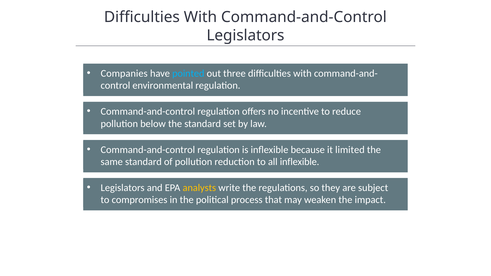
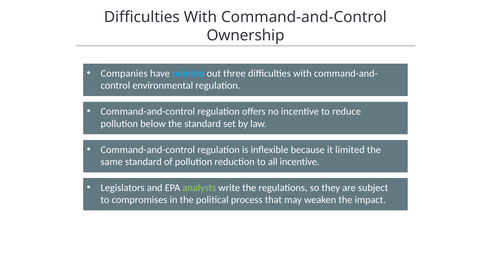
Legislators: Legislators -> Ownership (245, 35)
all inflexible: inflexible -> incentive (300, 162)
analysts colour: yellow -> light green (199, 188)
